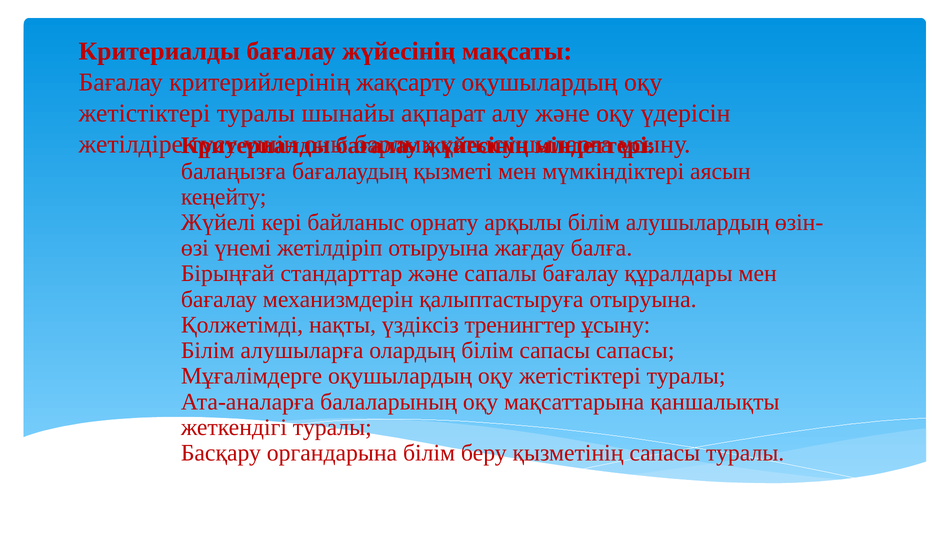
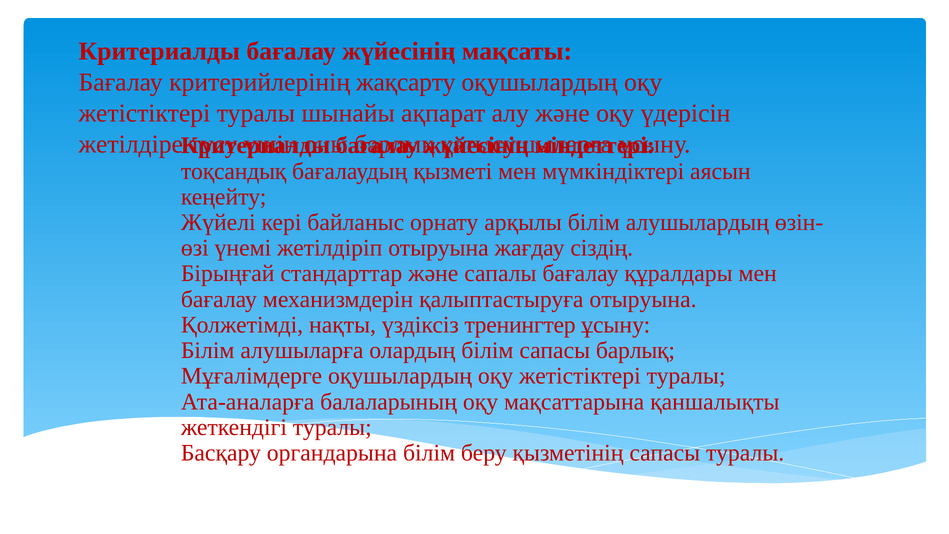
балаңызға: балаңызға -> тоқсандық (234, 171)
балға: балға -> сіздің (602, 248)
сапасы сапасы: сапасы -> барлық (635, 350)
